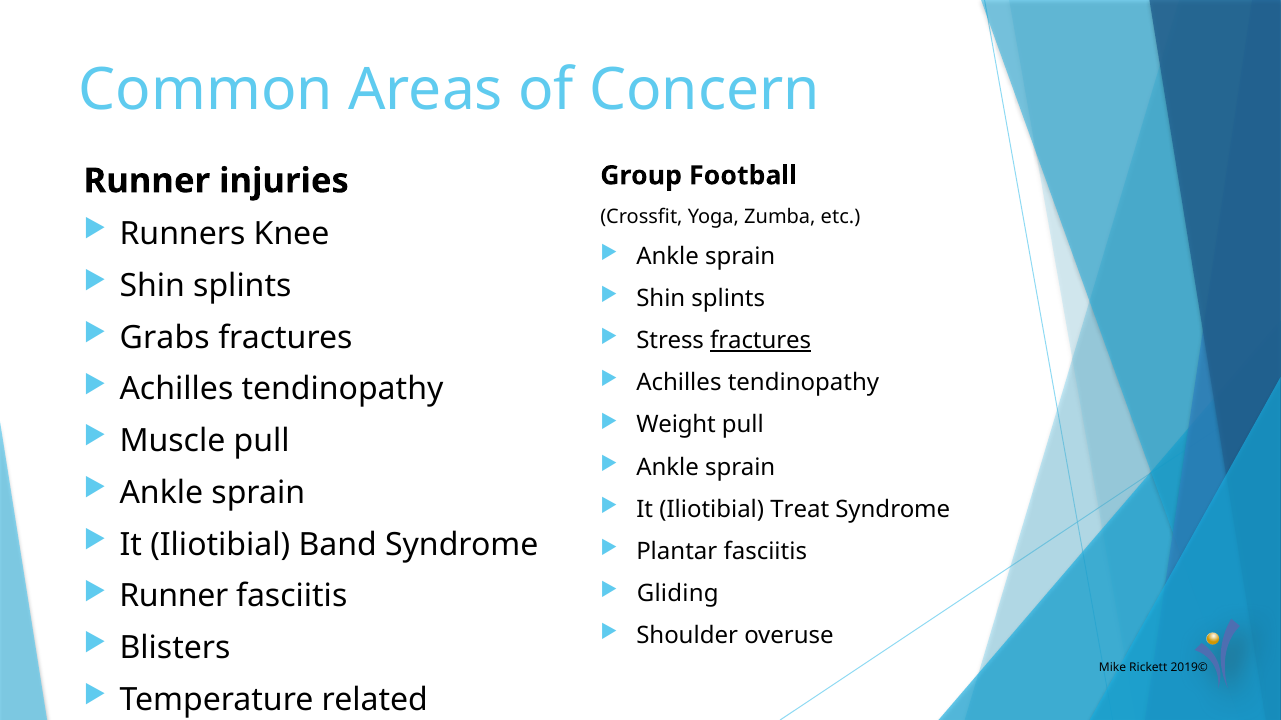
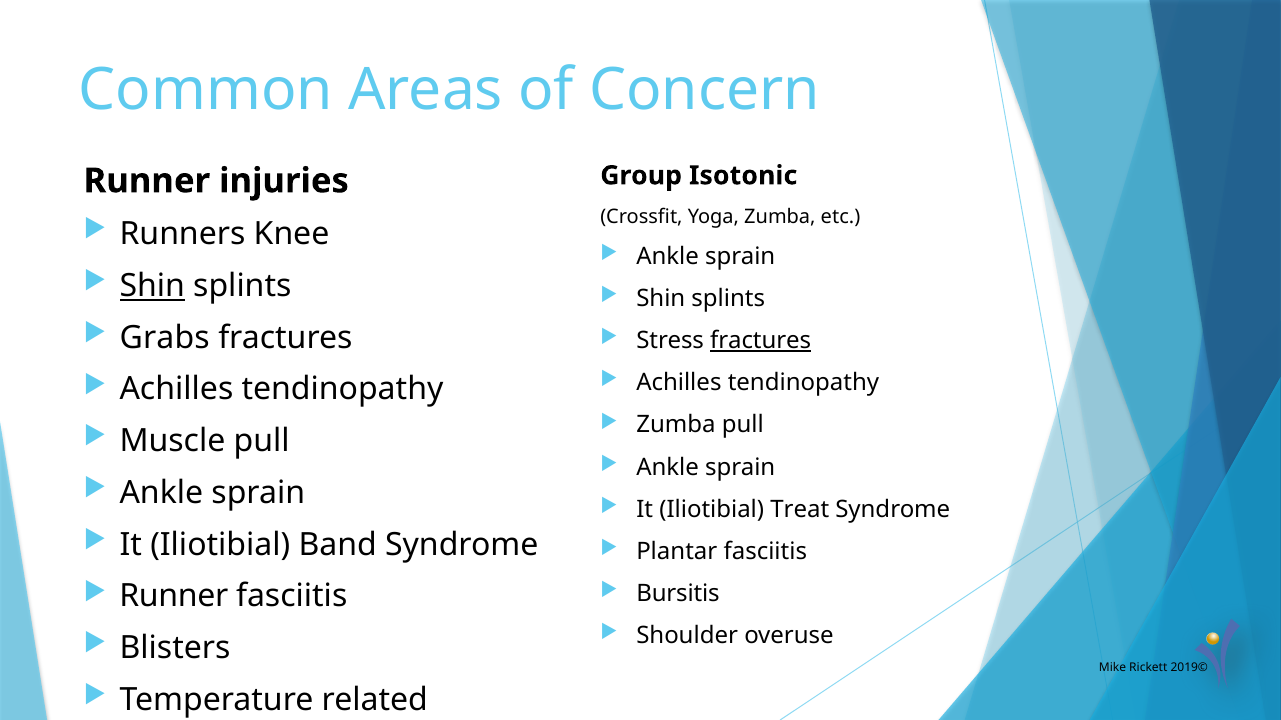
Football: Football -> Isotonic (743, 176)
Shin underline: none -> present (152, 286)
Weight: Weight -> Zumba (676, 425)
Gliding: Gliding -> Bursitis (678, 594)
